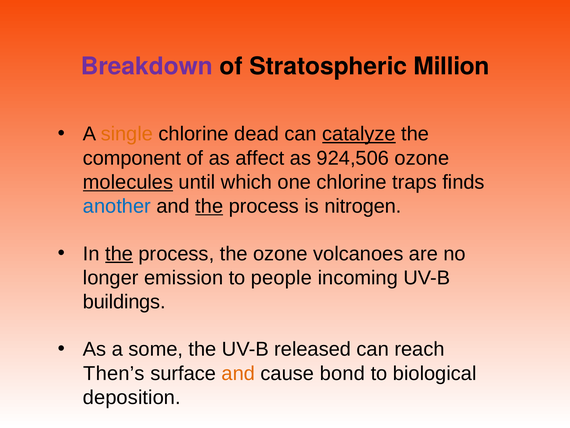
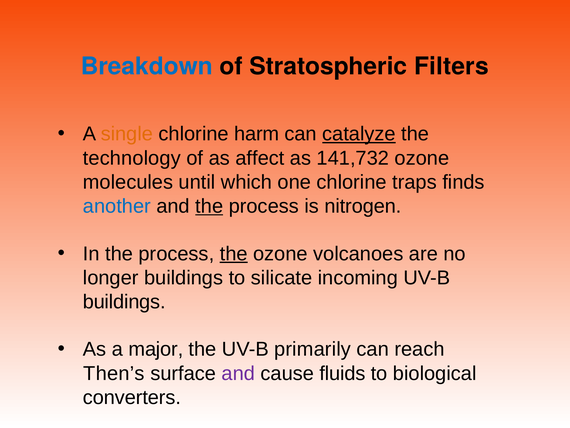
Breakdown colour: purple -> blue (147, 66)
Million: Million -> Filters (451, 66)
dead: dead -> harm (257, 134)
component: component -> technology (132, 158)
924,506: 924,506 -> 141,732 (353, 158)
molecules underline: present -> none (128, 182)
the underline: present -> none (119, 253)
the underline: none -> present (234, 253)
longer emission: emission -> buildings (184, 277)
people: people -> silicate (282, 277)
some: some -> major (156, 349)
released: released -> primarily (313, 349)
and colour: orange -> purple (238, 373)
bond: bond -> fluids (343, 373)
deposition: deposition -> converters (132, 397)
